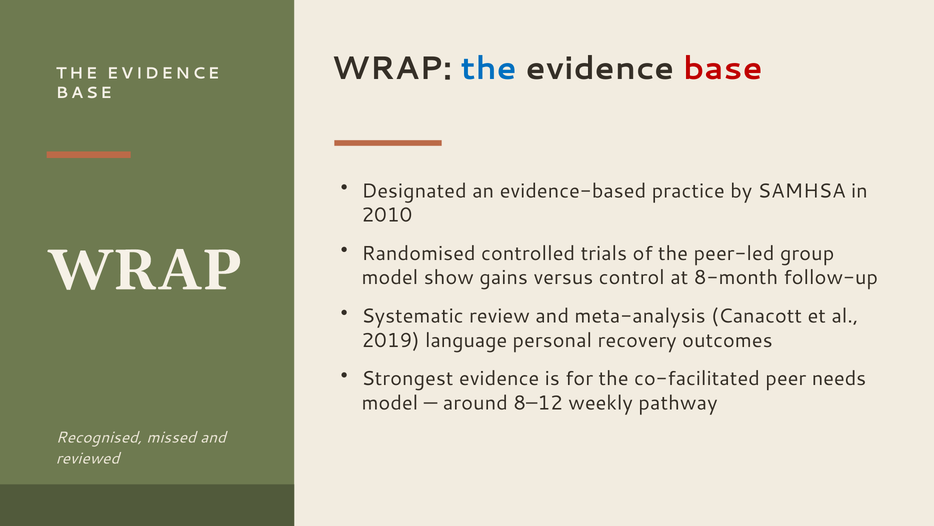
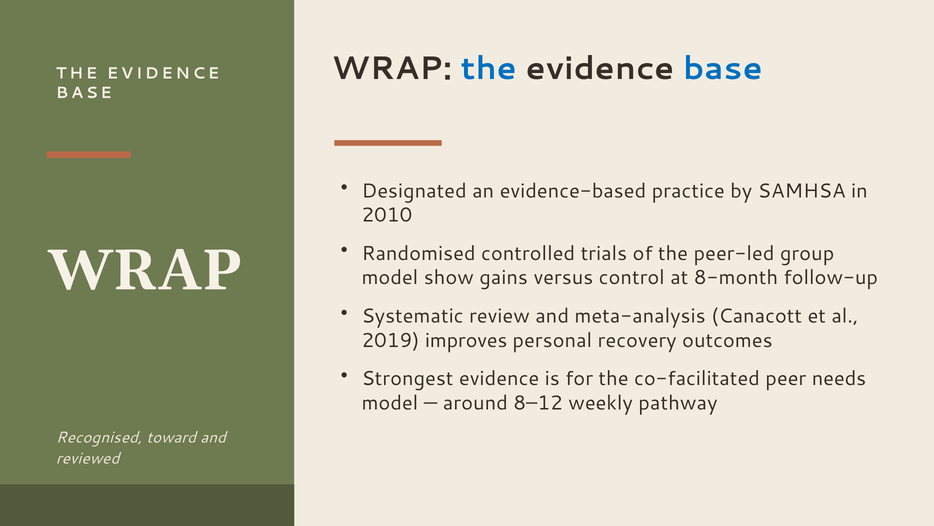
base colour: red -> blue (723, 68)
language: language -> improves (466, 340)
missed: missed -> toward (171, 437)
